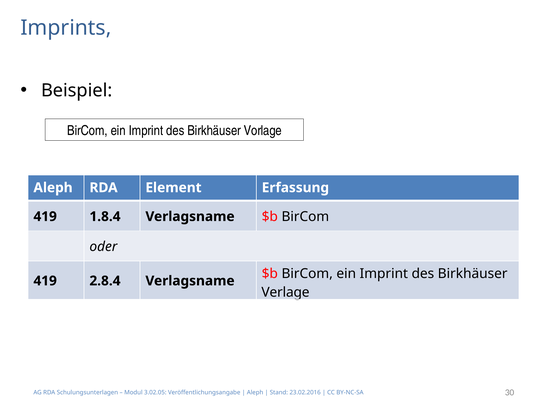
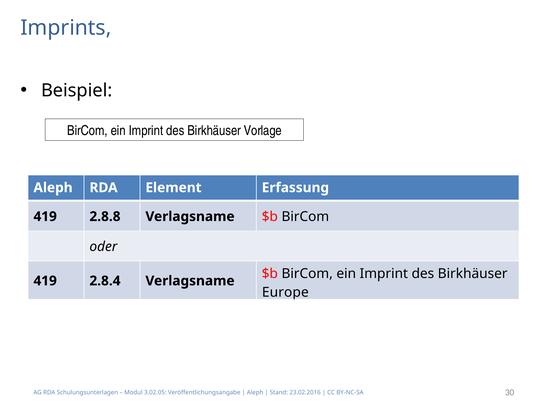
1.8.4: 1.8.4 -> 2.8.8 (105, 217)
Verlage: Verlage -> Europe (285, 293)
